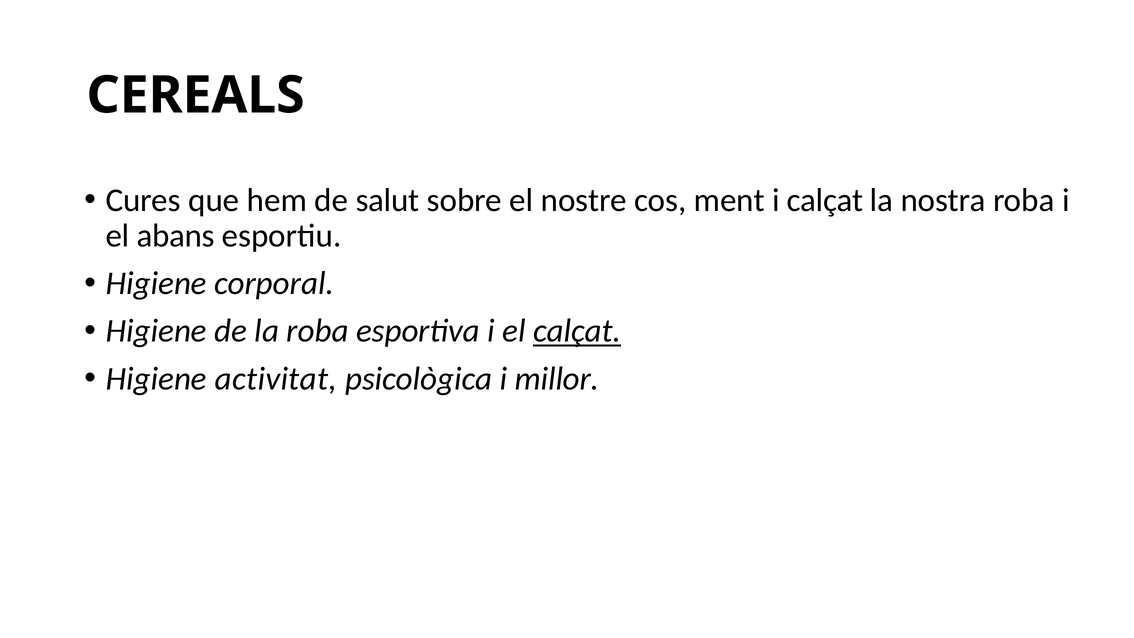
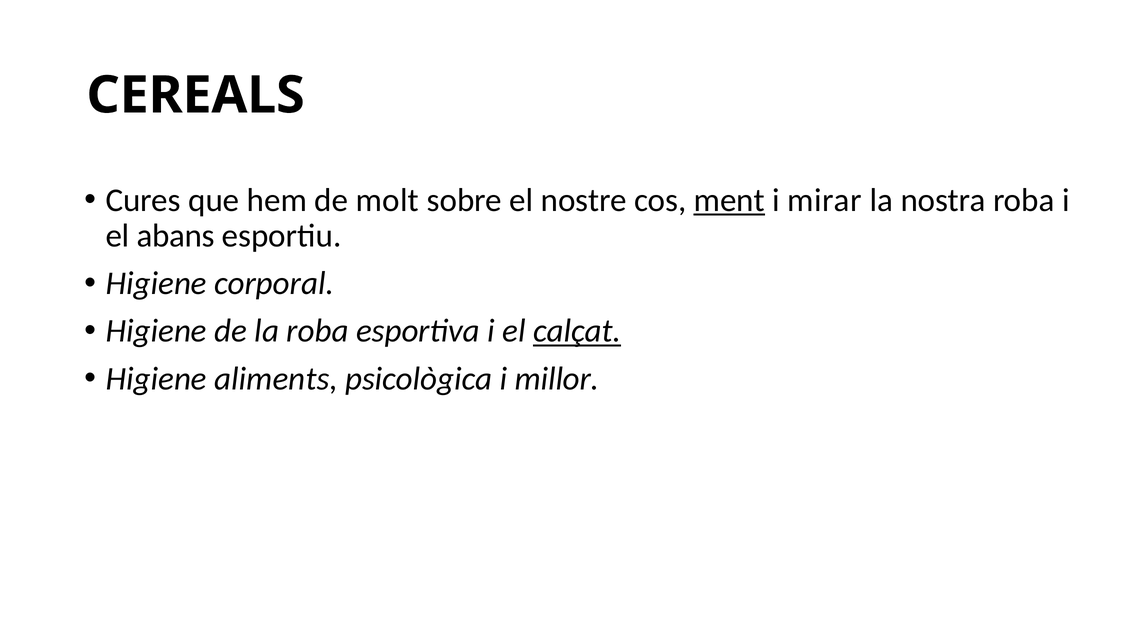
salut: salut -> molt (387, 200)
ment underline: none -> present (729, 200)
i calçat: calçat -> mirar (825, 200)
activitat: activitat -> aliments (276, 379)
